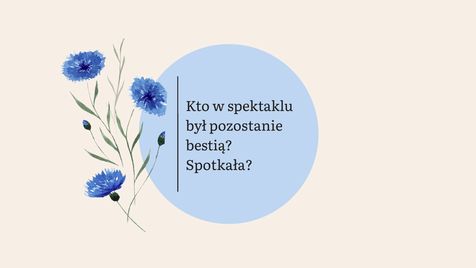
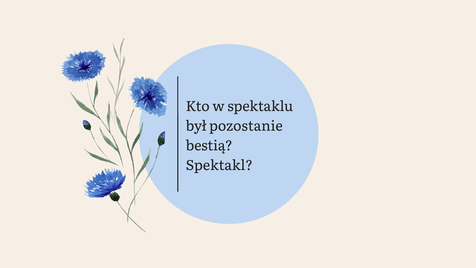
Spotkała: Spotkała -> Spektakl (219, 166)
